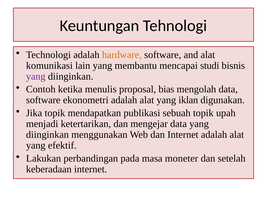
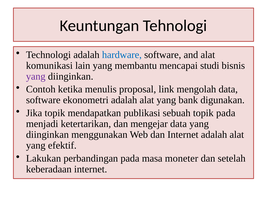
hardware colour: orange -> blue (122, 55)
bias: bias -> link (166, 89)
iklan: iklan -> bank (188, 100)
topik upah: upah -> pada (226, 113)
